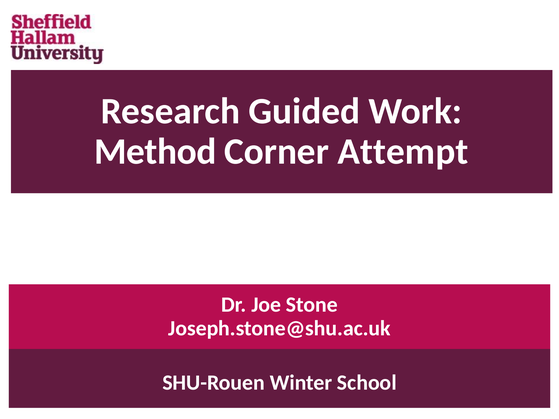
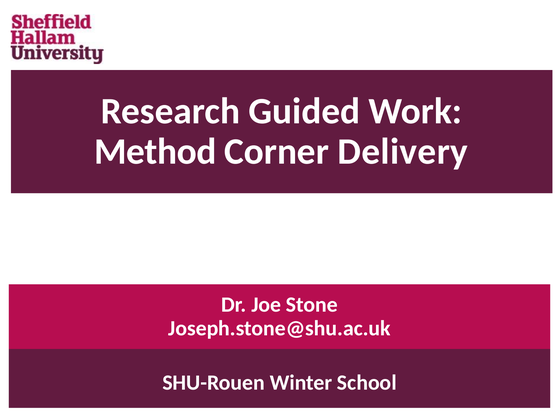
Attempt: Attempt -> Delivery (403, 152)
